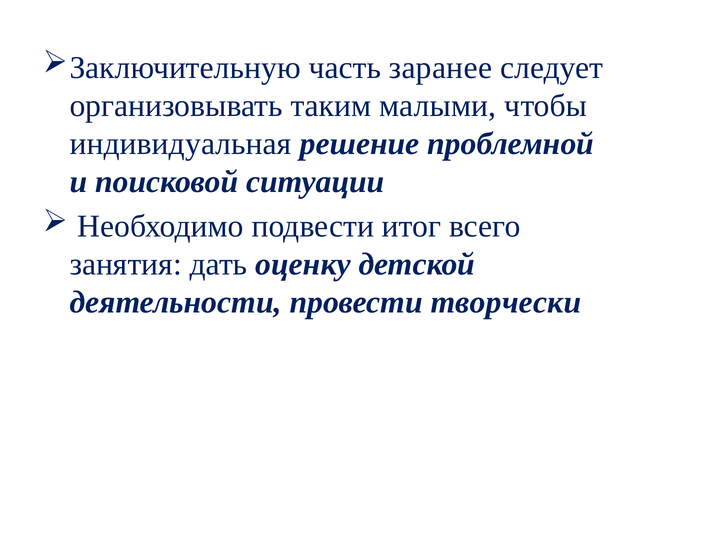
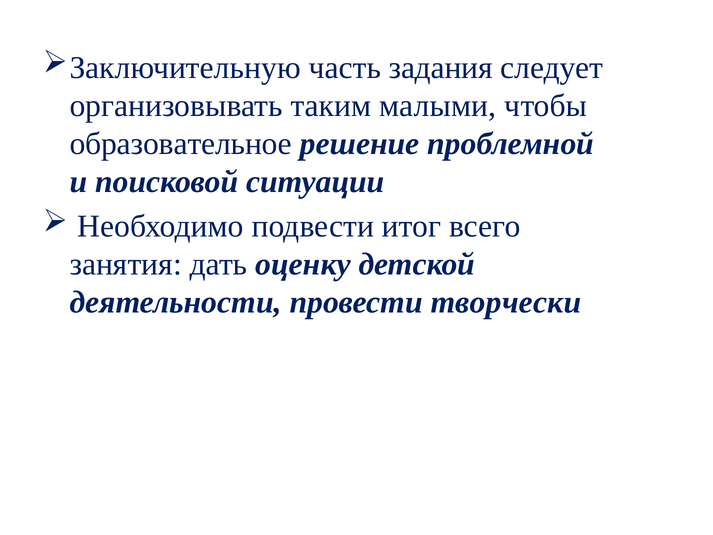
заранее: заранее -> задания (441, 68)
индивидуальная: индивидуальная -> образовательное (181, 144)
